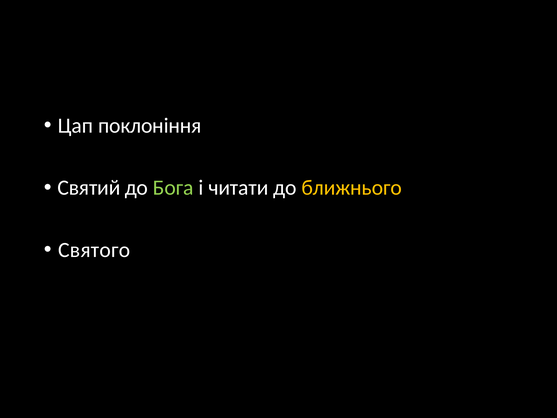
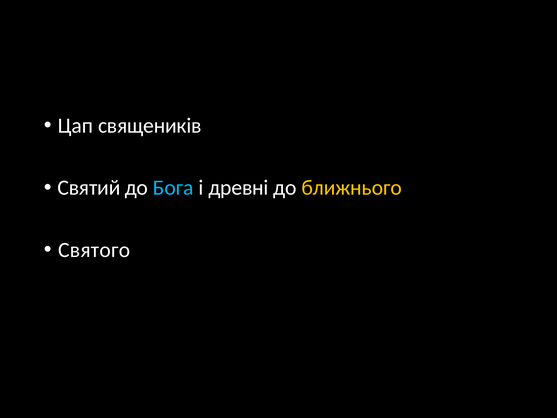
поклоніння: поклоніння -> священиків (150, 126)
Бога colour: light green -> light blue (173, 188)
читати: читати -> древні (238, 188)
